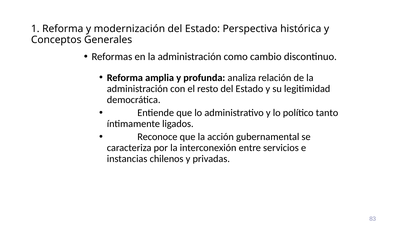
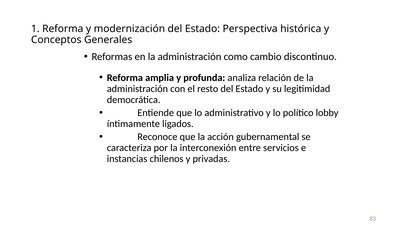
tanto: tanto -> lobby (327, 113)
